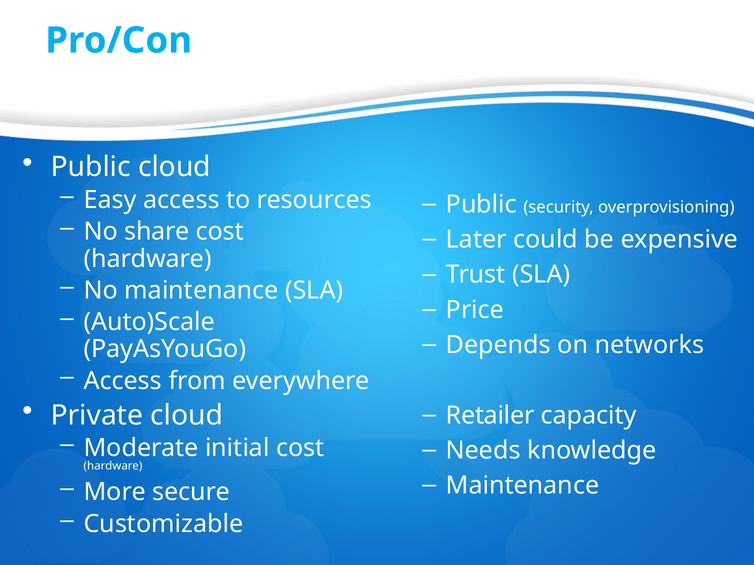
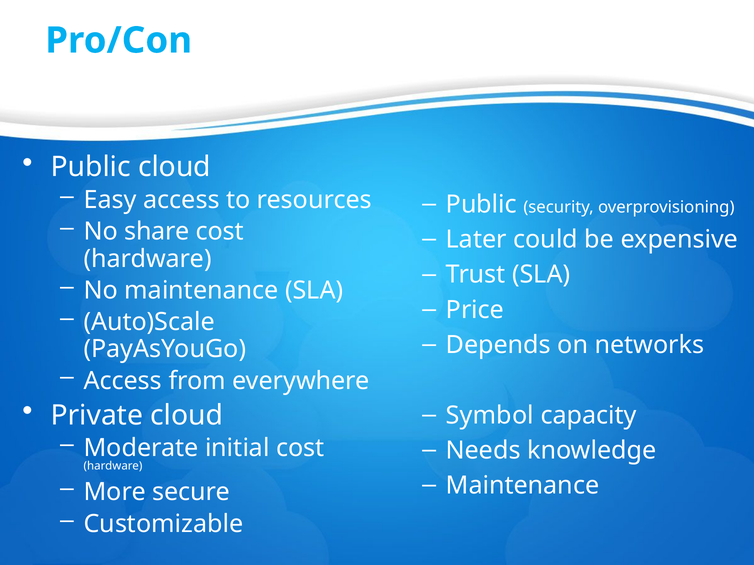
Retailer: Retailer -> Symbol (490, 416)
